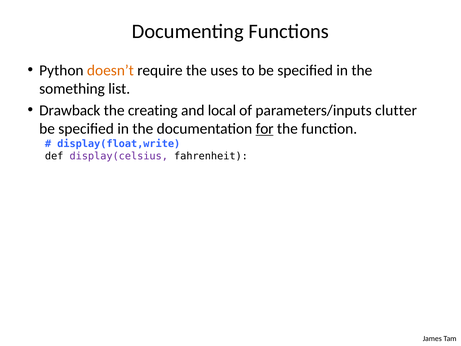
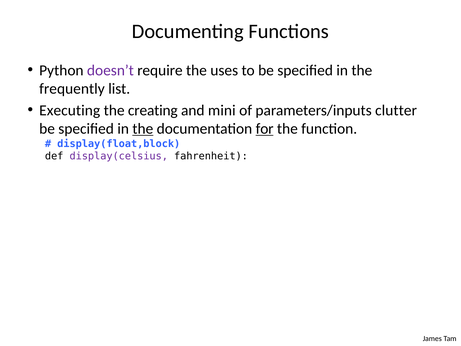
doesn’t colour: orange -> purple (110, 70)
something: something -> frequently (72, 89)
Drawback: Drawback -> Executing (70, 110)
local: local -> mini (222, 110)
the underline: none -> present (143, 129)
display(float,write: display(float,write -> display(float,block (119, 144)
